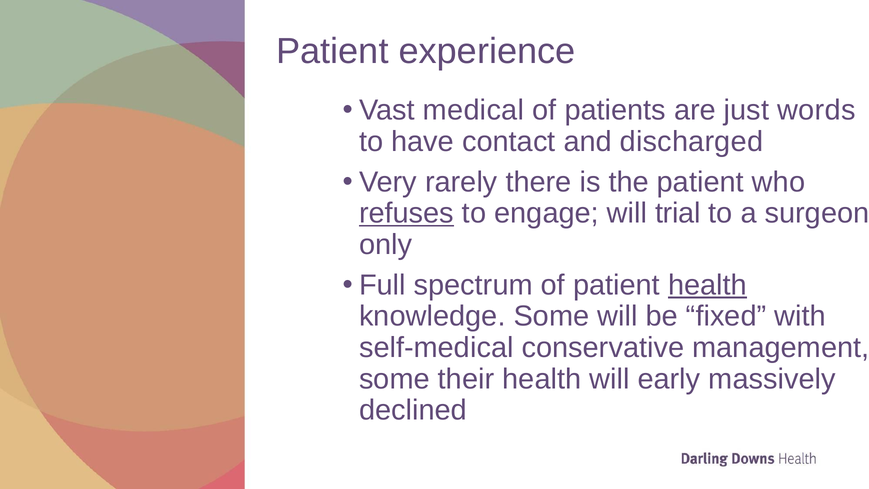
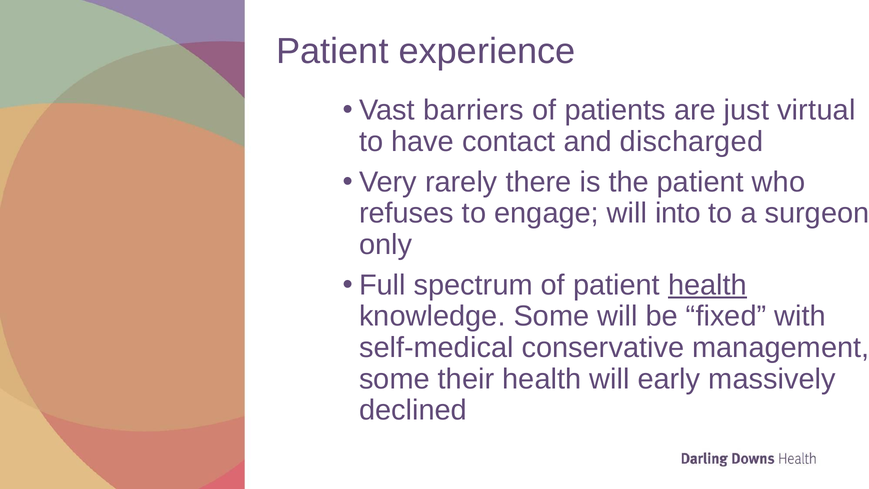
medical: medical -> barriers (473, 110)
words: words -> virtual (816, 110)
refuses underline: present -> none (407, 213)
trial: trial -> into (678, 213)
